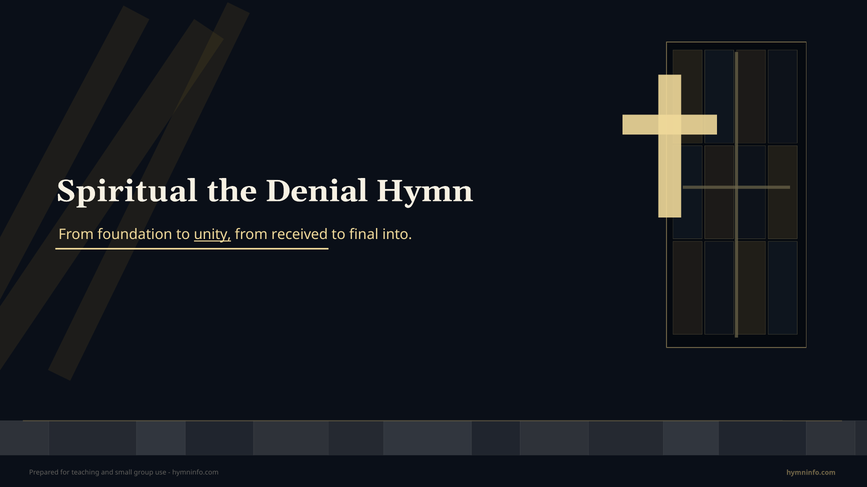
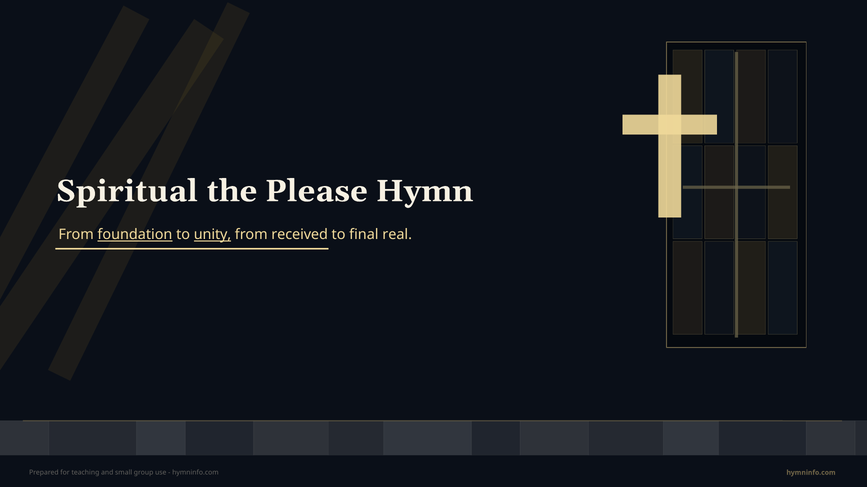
Denial: Denial -> Please (316, 191)
foundation underline: none -> present (135, 235)
into: into -> real (397, 235)
